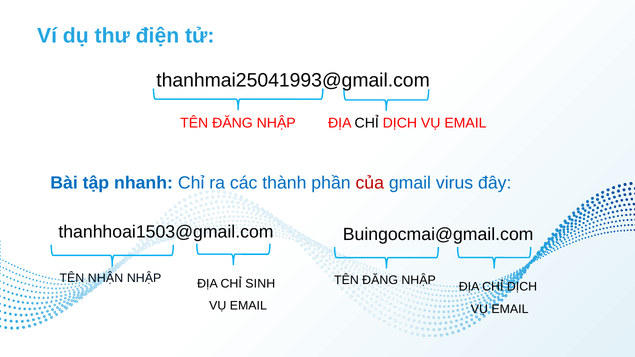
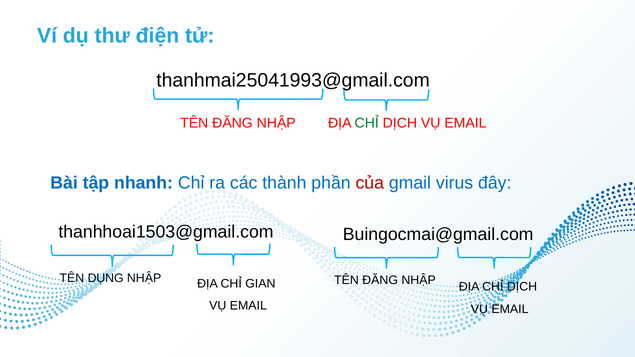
CHỈ colour: black -> green (367, 123)
NHẬN: NHẬN -> DỤNG (106, 278)
SINH: SINH -> GIAN (260, 284)
